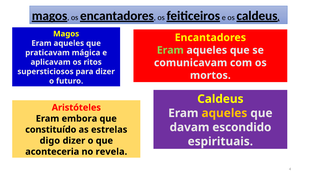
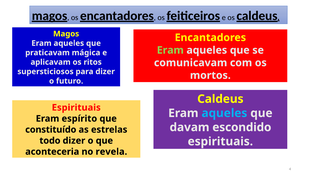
Aristóteles: Aristóteles -> Espirituais (76, 108)
aqueles colour: yellow -> light blue (224, 113)
embora: embora -> espírito (79, 119)
digo: digo -> todo (50, 141)
